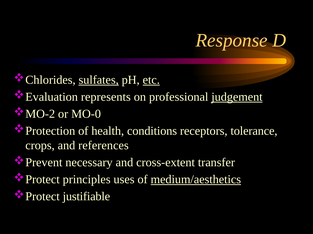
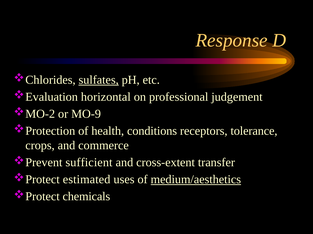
etc underline: present -> none (151, 80)
represents: represents -> horizontal (106, 97)
judgement underline: present -> none (237, 97)
MO-0: MO-0 -> MO-9 (86, 114)
references: references -> commerce (104, 146)
necessary: necessary -> sufficient (89, 163)
principles: principles -> estimated (87, 180)
justifiable: justifiable -> chemicals (86, 197)
